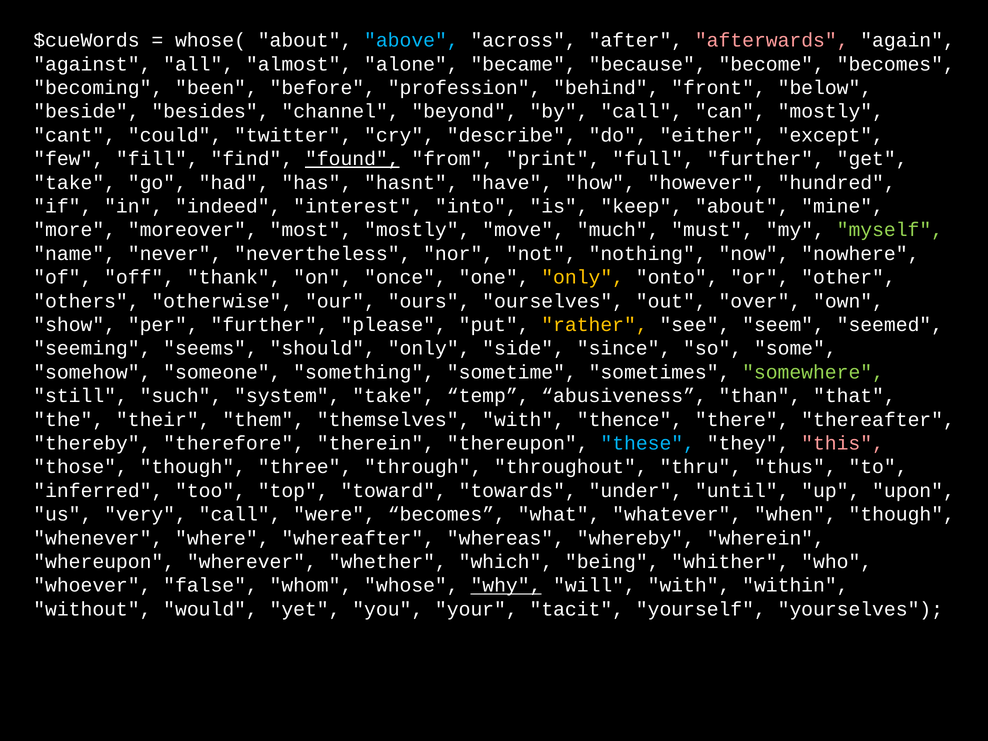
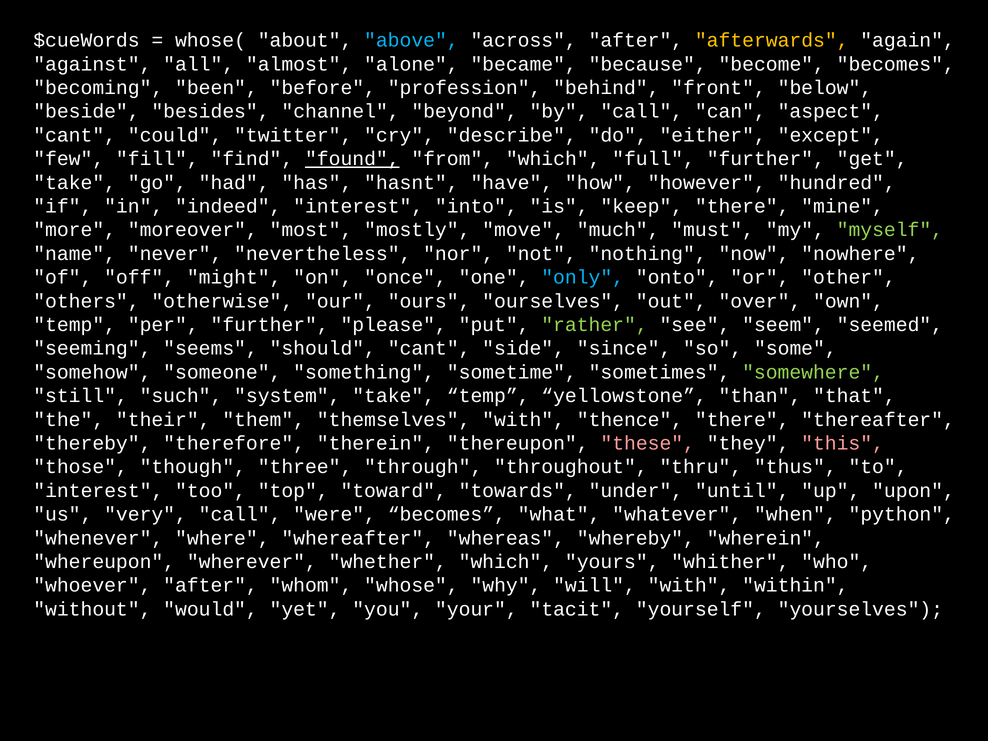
afterwards colour: pink -> yellow (772, 40)
can mostly: mostly -> aspect (831, 111)
from print: print -> which (553, 159)
keep about: about -> there (742, 206)
thank: thank -> might (234, 277)
only colour: yellow -> light blue (583, 277)
show: show -> temp (75, 325)
rather colour: yellow -> light green (595, 325)
should only: only -> cant (429, 348)
abusiveness: abusiveness -> yellowstone (624, 396)
these colour: light blue -> pink (648, 443)
inferred: inferred -> interest (98, 491)
when though: though -> python (902, 514)
being: being -> yours (612, 562)
whoever false: false -> after (211, 585)
why underline: present -> none (506, 585)
